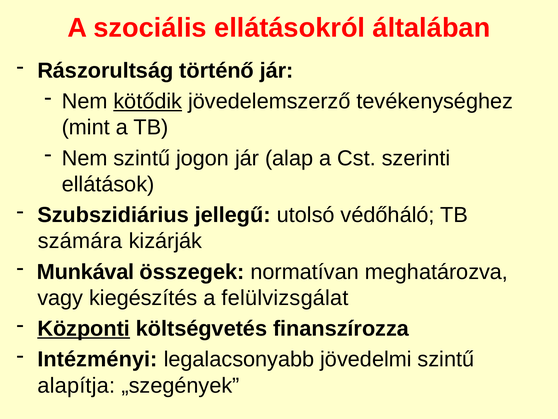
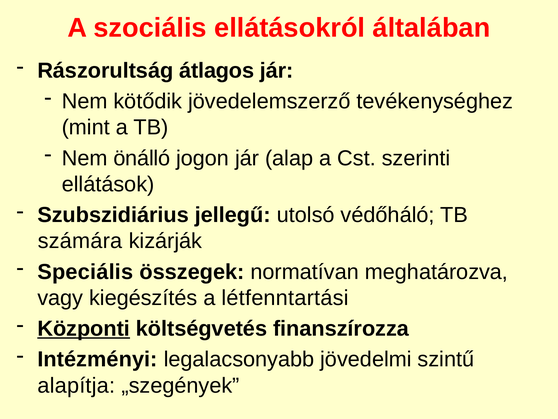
történő: történő -> átlagos (217, 71)
kötődik underline: present -> none (148, 101)
Nem szintű: szintű -> önálló (142, 158)
Munkával: Munkával -> Speciális (85, 272)
felülvizsgálat: felülvizsgálat -> létfenntartási (285, 298)
